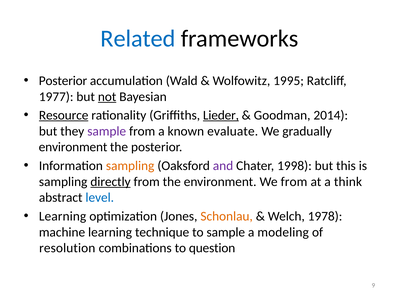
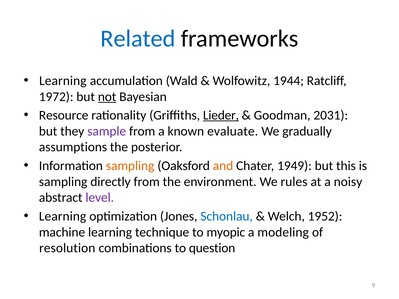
Posterior: Posterior -> Learning (63, 81)
1995: 1995 -> 1944 (289, 81)
1977: 1977 -> 1972 (56, 97)
Resource underline: present -> none (64, 115)
2014: 2014 -> 2031 (331, 115)
environment: environment -> assumptions (73, 147)
and colour: purple -> orange (223, 166)
1998: 1998 -> 1949 (294, 166)
directly underline: present -> none (111, 182)
We from: from -> rules (294, 182)
think: think -> noisy (348, 182)
level colour: blue -> purple (100, 198)
Schonlau colour: orange -> blue (227, 216)
1978: 1978 -> 1952 (325, 216)
to sample: sample -> myopic (226, 232)
